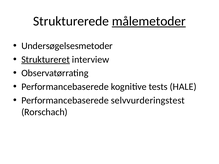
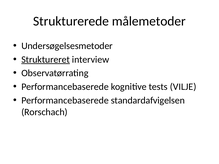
målemetoder underline: present -> none (149, 21)
HALE: HALE -> VILJE (183, 87)
selvvurderingstest: selvvurderingstest -> standardafvigelsen (148, 100)
